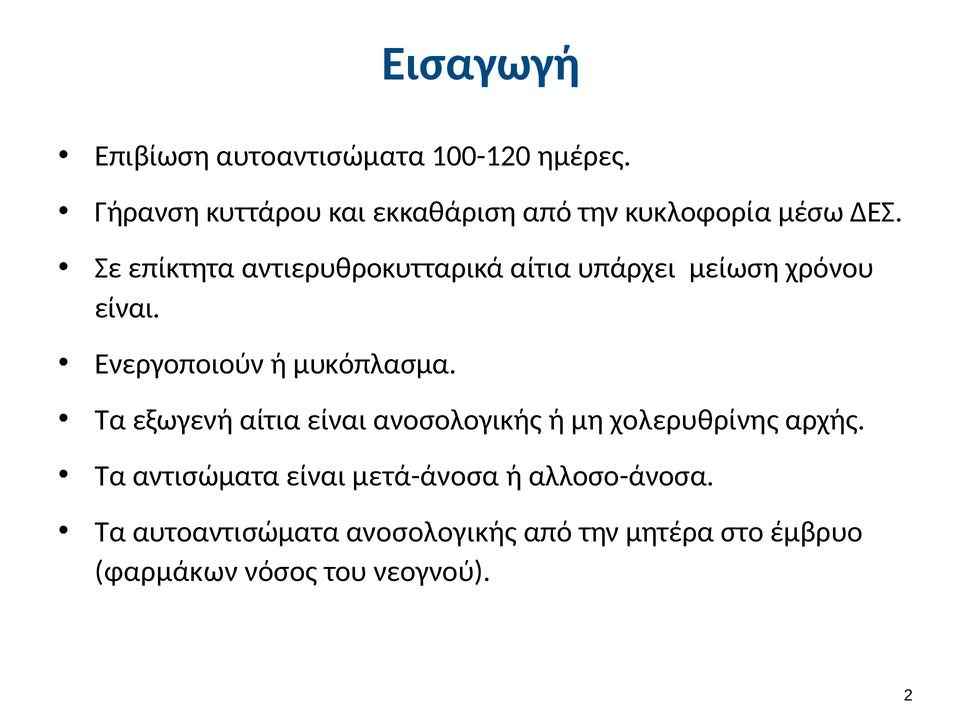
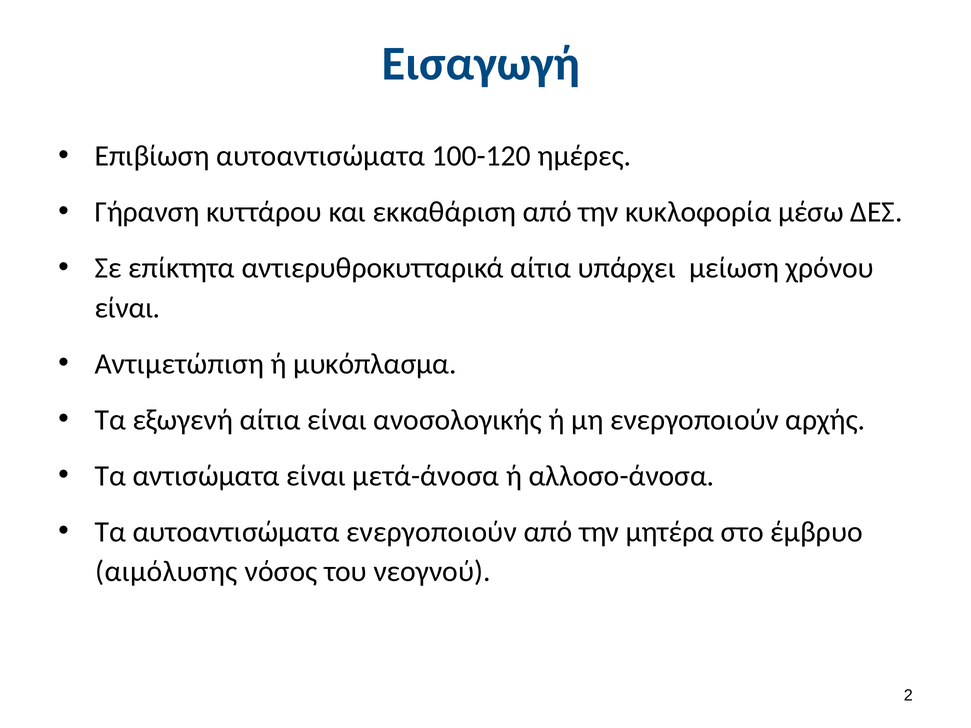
Ενεργοποιούν: Ενεργοποιούν -> Αντιμετώπιση (179, 364)
μη χολερυθρίνης: χολερυθρίνης -> ενεργοποιούν (695, 420)
αυτοαντισώματα ανοσολογικής: ανοσολογικής -> ενεργοποιούν (431, 532)
φαρμάκων: φαρμάκων -> αιμόλυσης (166, 572)
